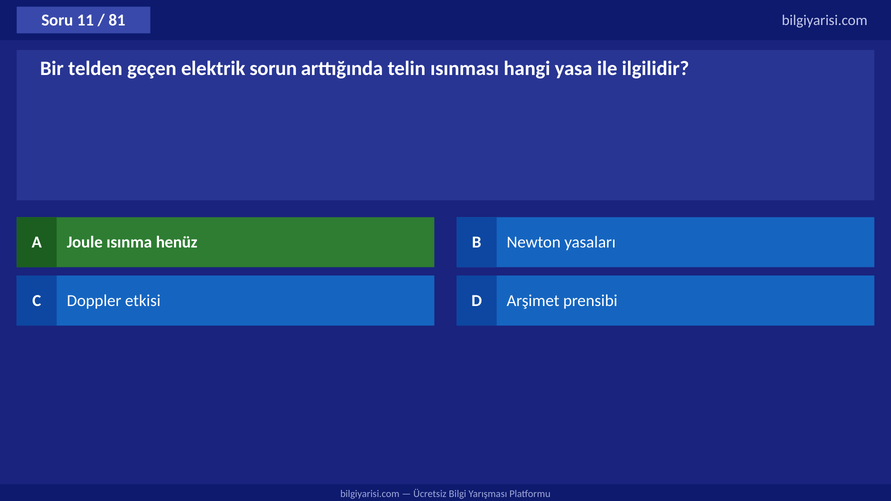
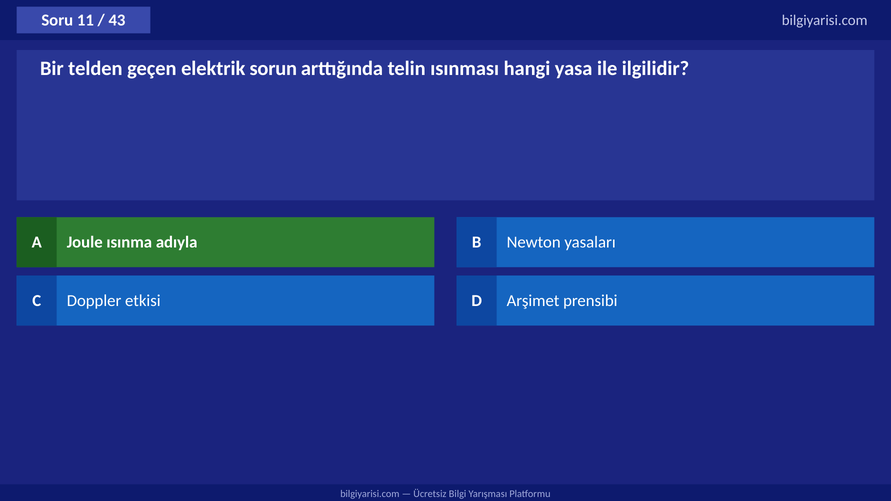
81: 81 -> 43 (117, 20)
henüz: henüz -> adıyla (177, 242)
